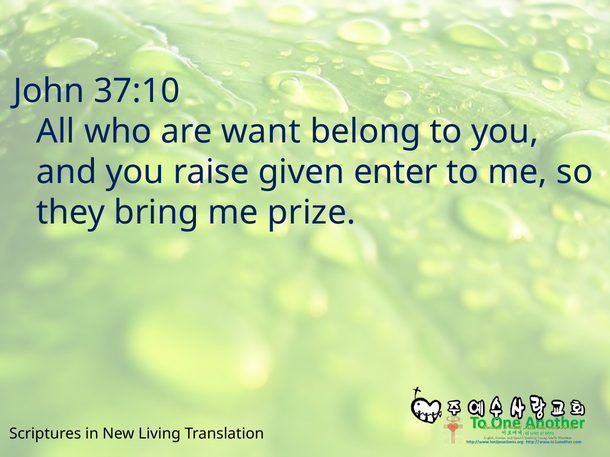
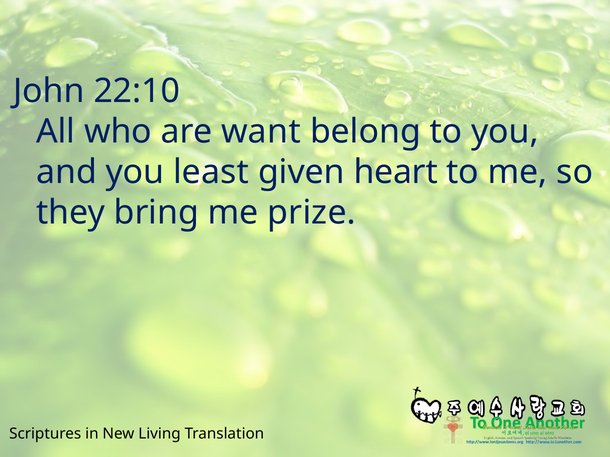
37:10: 37:10 -> 22:10 (137, 91)
raise: raise -> least (211, 172)
enter: enter -> heart (396, 172)
